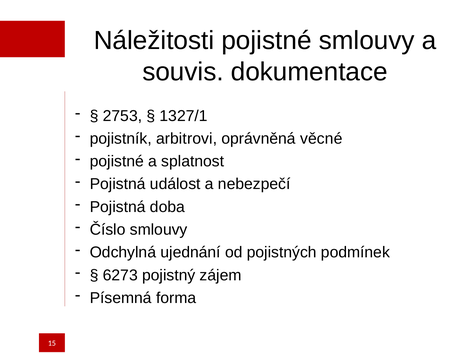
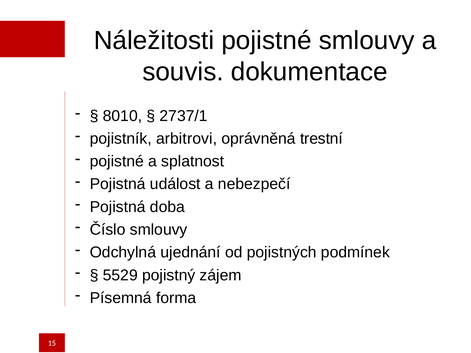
2753: 2753 -> 8010 (122, 116)
1327/1: 1327/1 -> 2737/1 (184, 116)
věcné: věcné -> trestní (321, 139)
6273: 6273 -> 5529 (120, 275)
